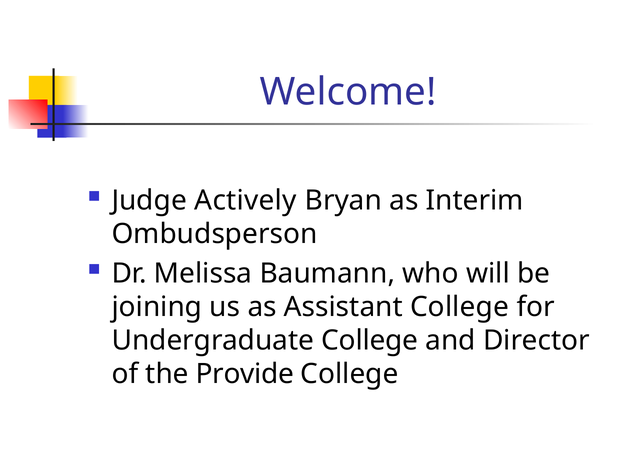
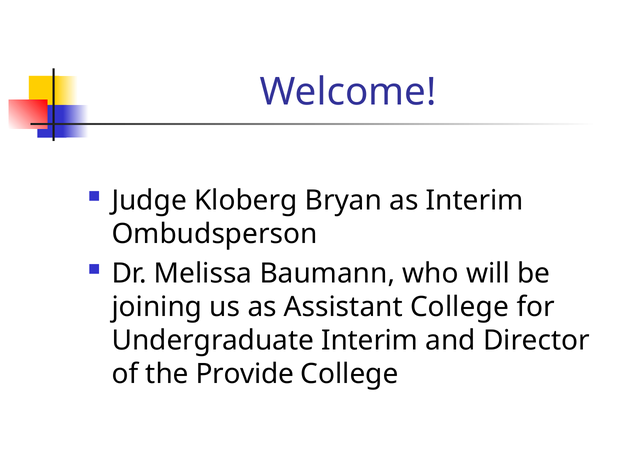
Actively: Actively -> Kloberg (246, 200)
Undergraduate College: College -> Interim (370, 341)
